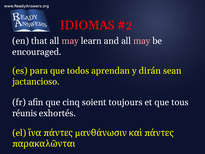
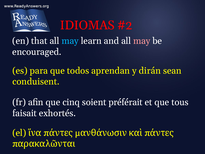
may colour: pink -> light blue (70, 41)
jactancioso: jactancioso -> conduisent (36, 82)
toujours: toujours -> préférait (126, 102)
réunis: réunis -> faisait (25, 113)
